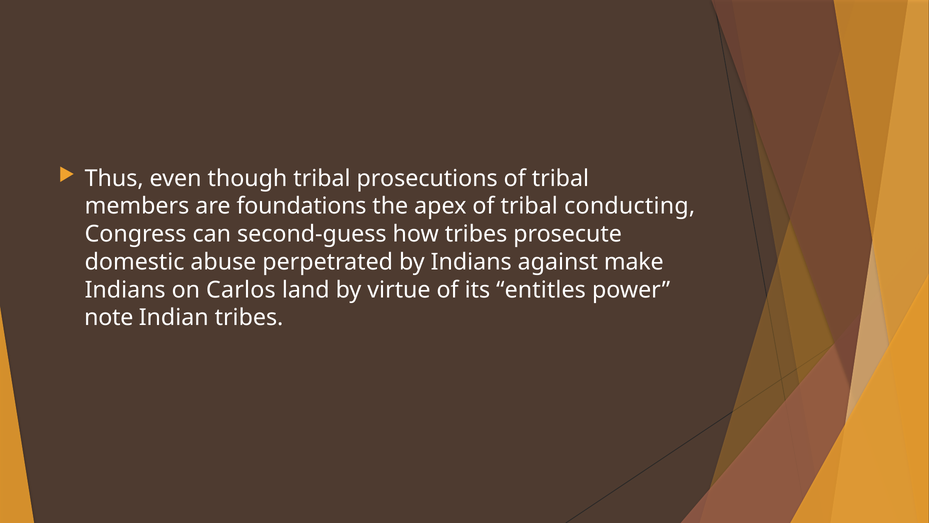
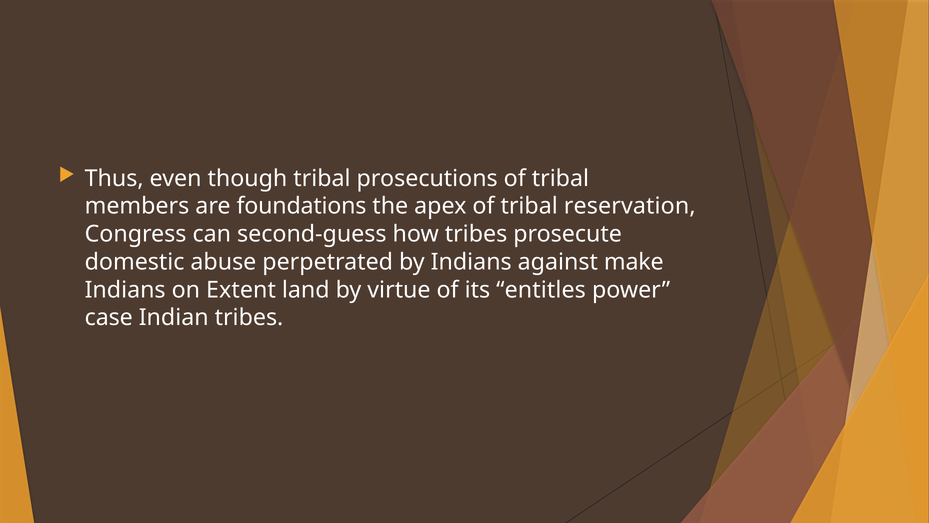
conducting: conducting -> reservation (630, 206)
Carlos: Carlos -> Extent (241, 290)
note: note -> case (109, 318)
